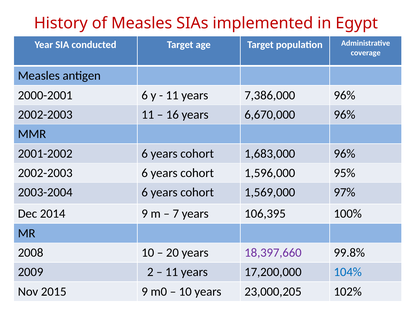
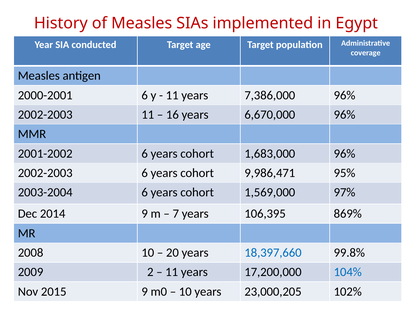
1,596,000: 1,596,000 -> 9,986,471 (270, 173)
100%: 100% -> 869% (348, 214)
18,397,660 colour: purple -> blue (273, 253)
